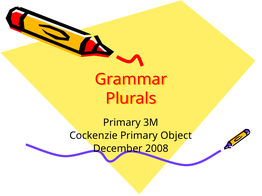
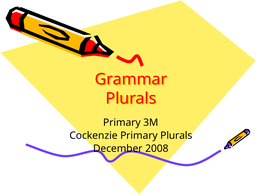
Primary Object: Object -> Plurals (176, 136)
